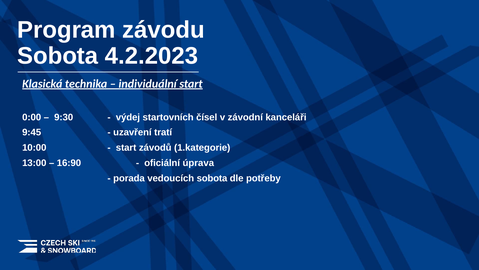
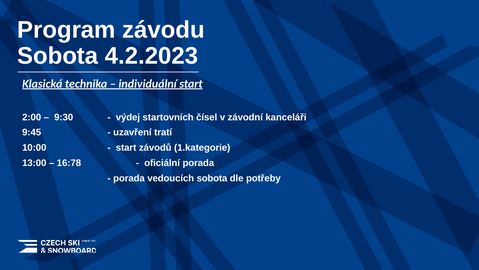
0:00: 0:00 -> 2:00 (32, 117)
16:90: 16:90 -> 16:78 (69, 163)
oficiální úprava: úprava -> porada (198, 163)
